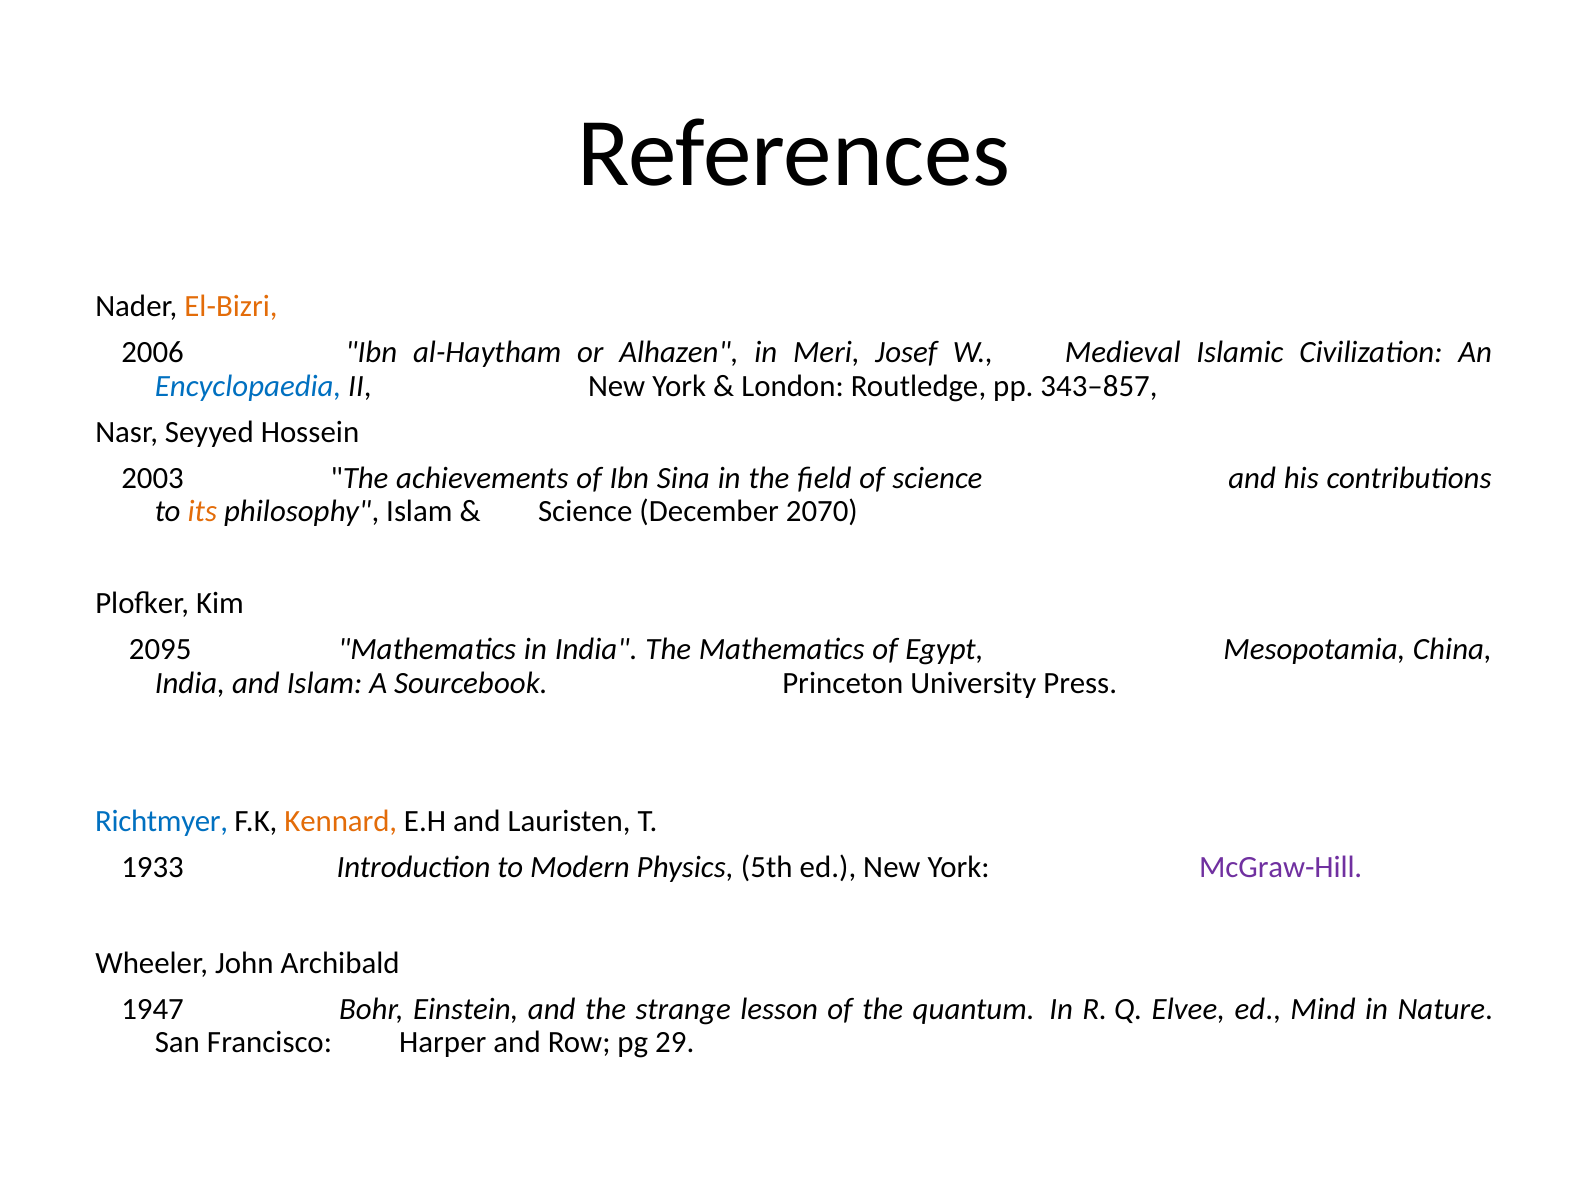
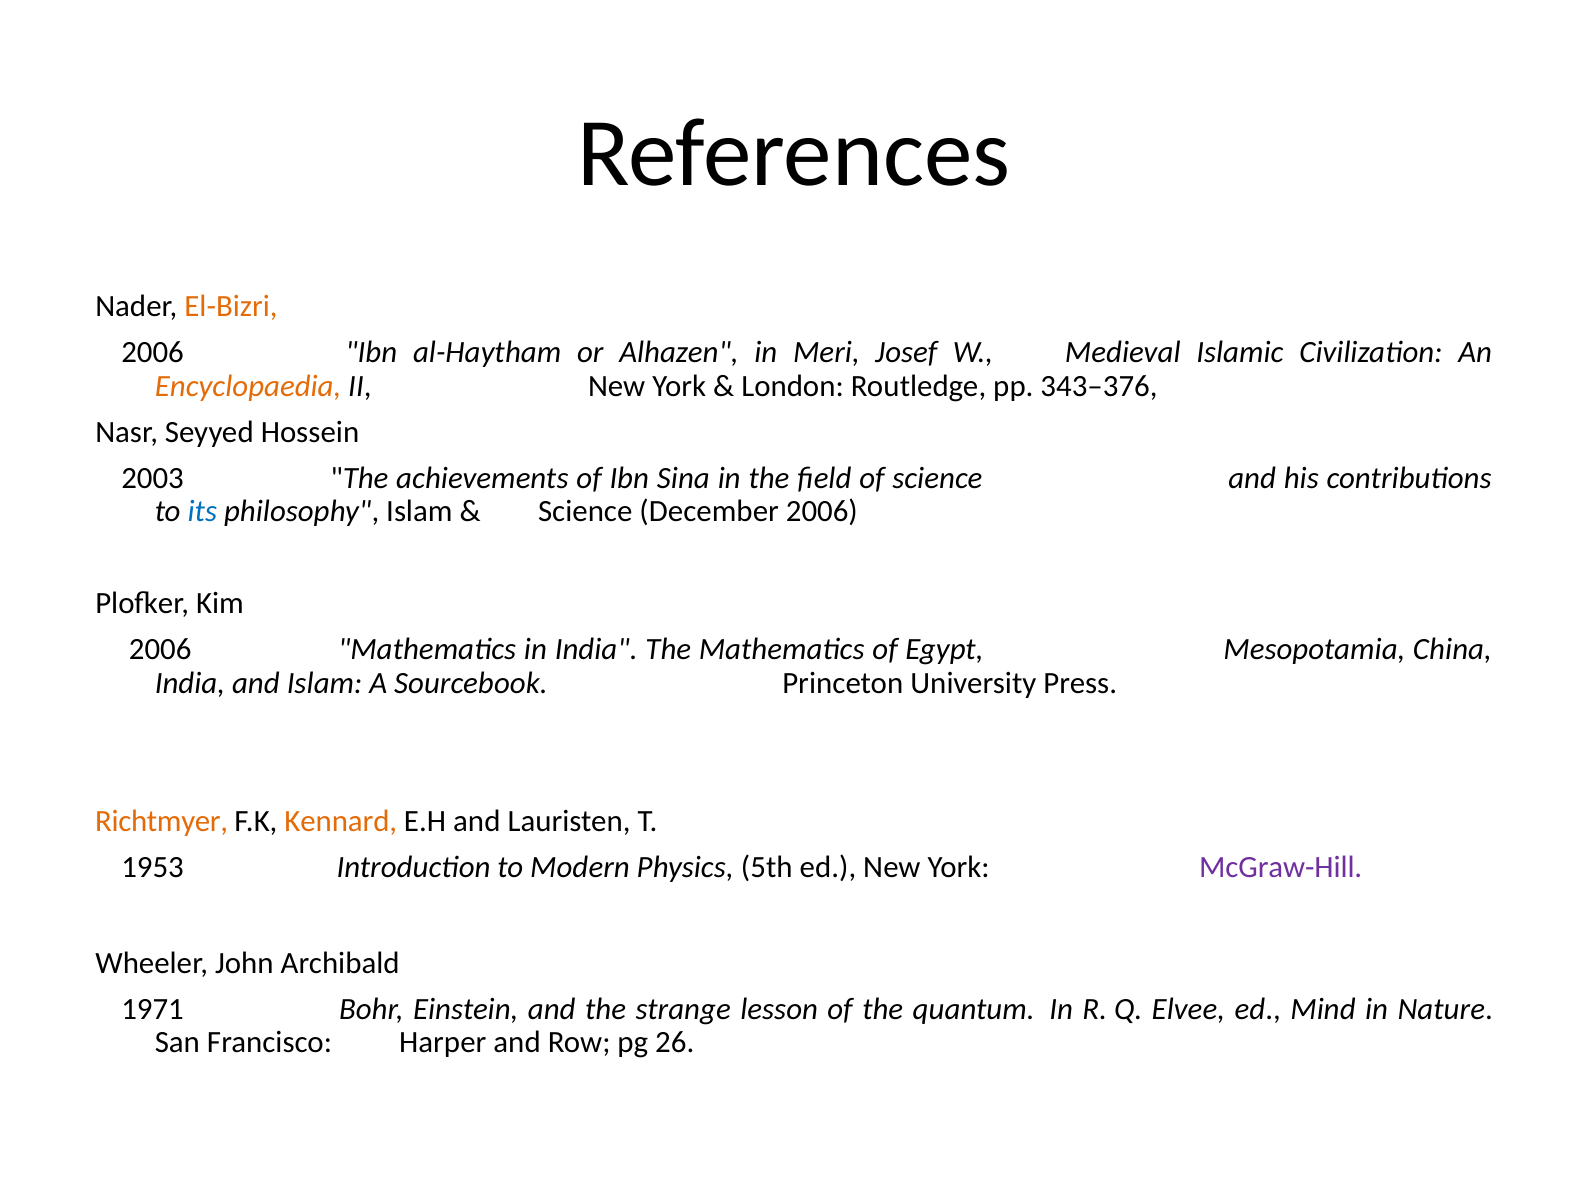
Encyclopaedia colour: blue -> orange (248, 386)
343–857: 343–857 -> 343–376 (1099, 386)
its colour: orange -> blue (202, 512)
December 2070: 2070 -> 2006 (822, 512)
2095: 2095 -> 2006 (160, 650)
Richtmyer colour: blue -> orange (162, 821)
1933: 1933 -> 1953 (153, 867)
1947: 1947 -> 1971 (153, 1009)
29: 29 -> 26 (675, 1043)
